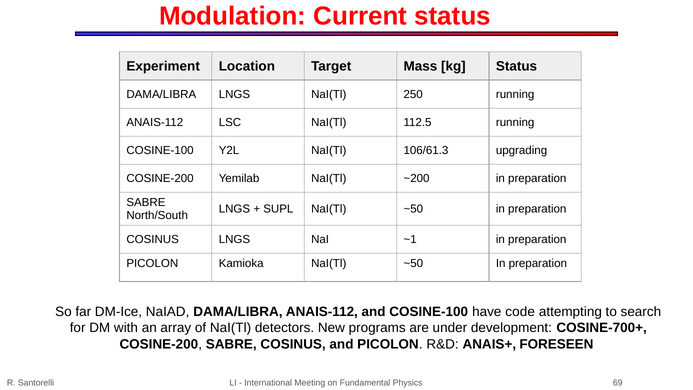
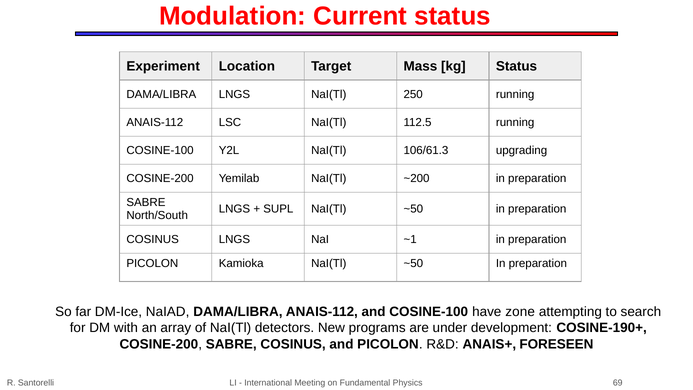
code: code -> zone (520, 312)
COSINE-700+: COSINE-700+ -> COSINE-190+ (602, 328)
